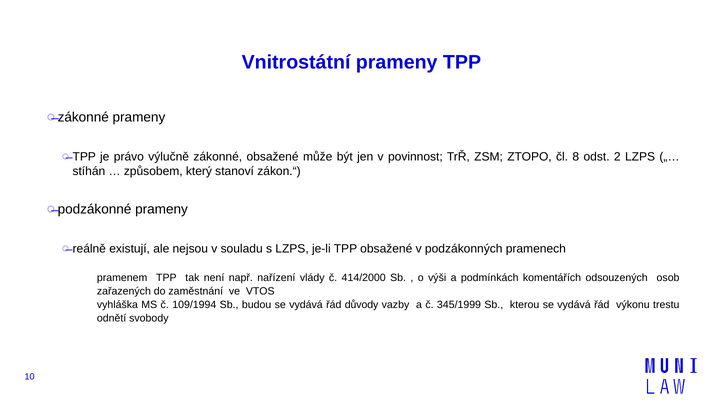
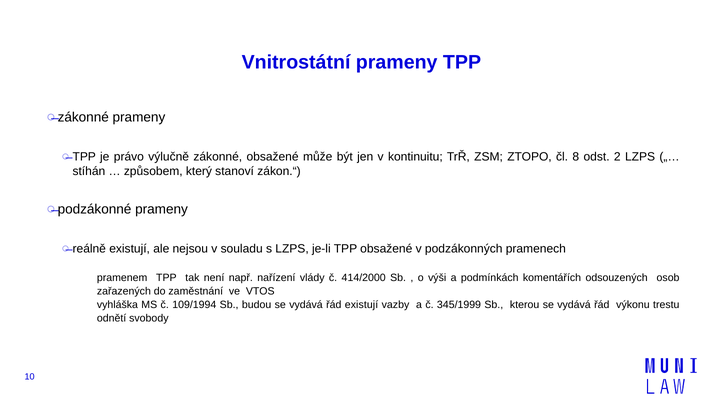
povinnost: povinnost -> kontinuitu (415, 157)
řád důvody: důvody -> existují (361, 305)
